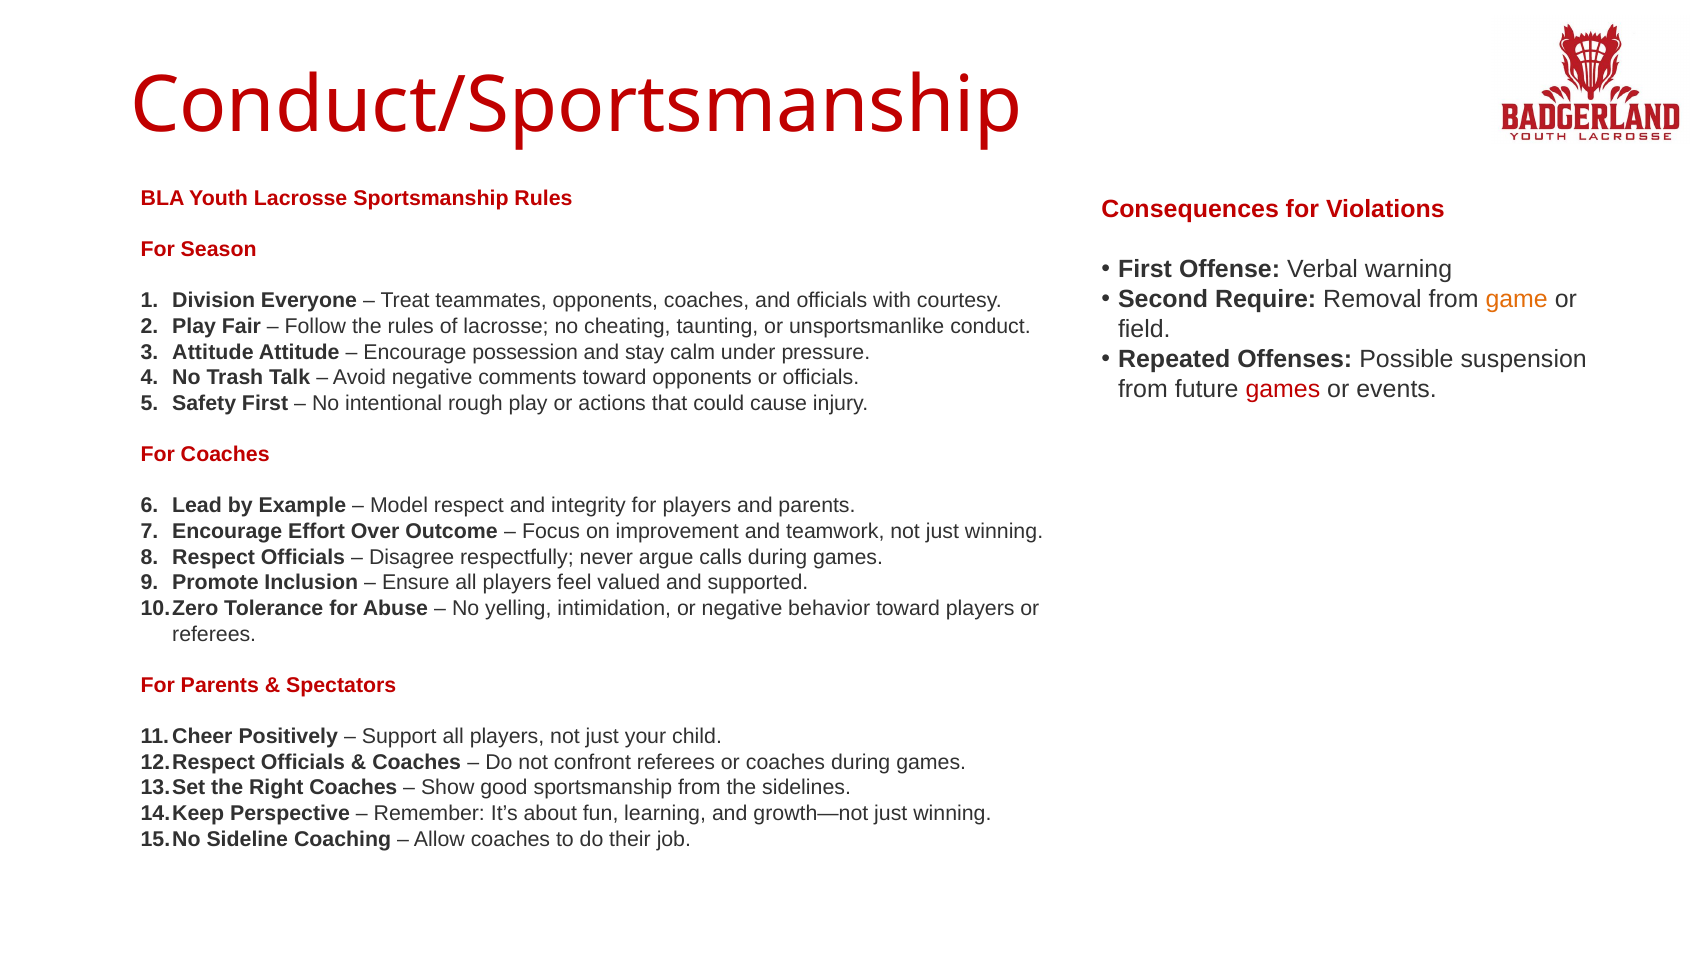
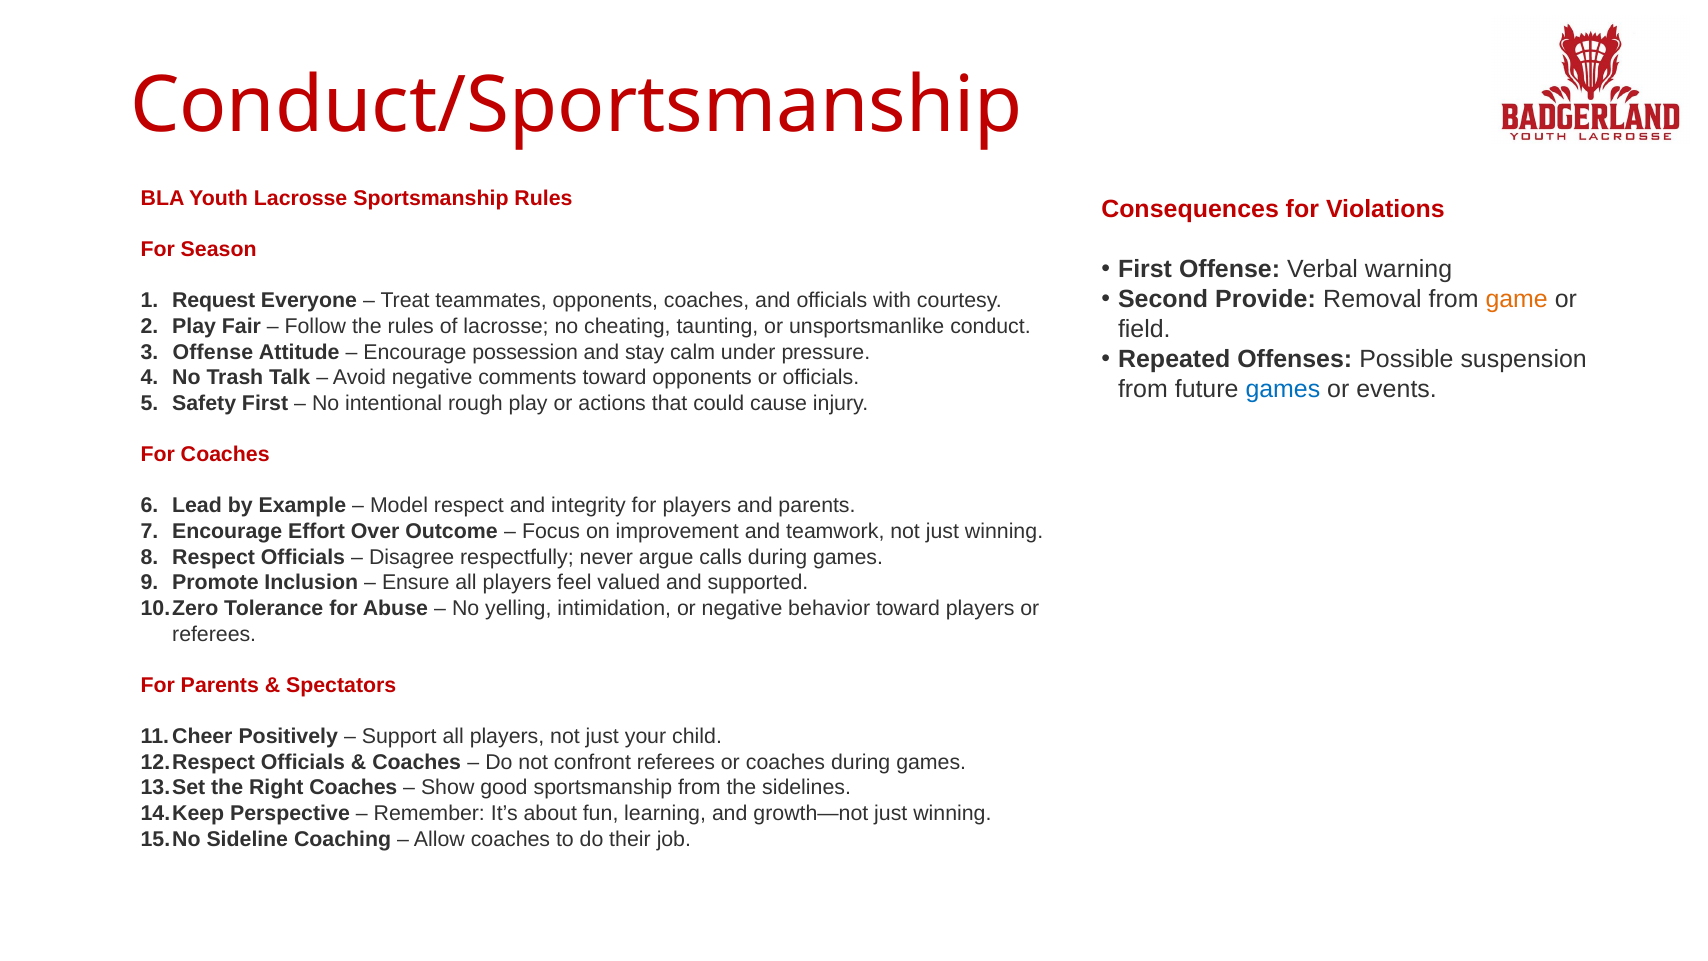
Require: Require -> Provide (1266, 299)
Division: Division -> Request (214, 301)
Attitude: Attitude -> Offense (213, 352)
games colour: red -> blue (1283, 389)
